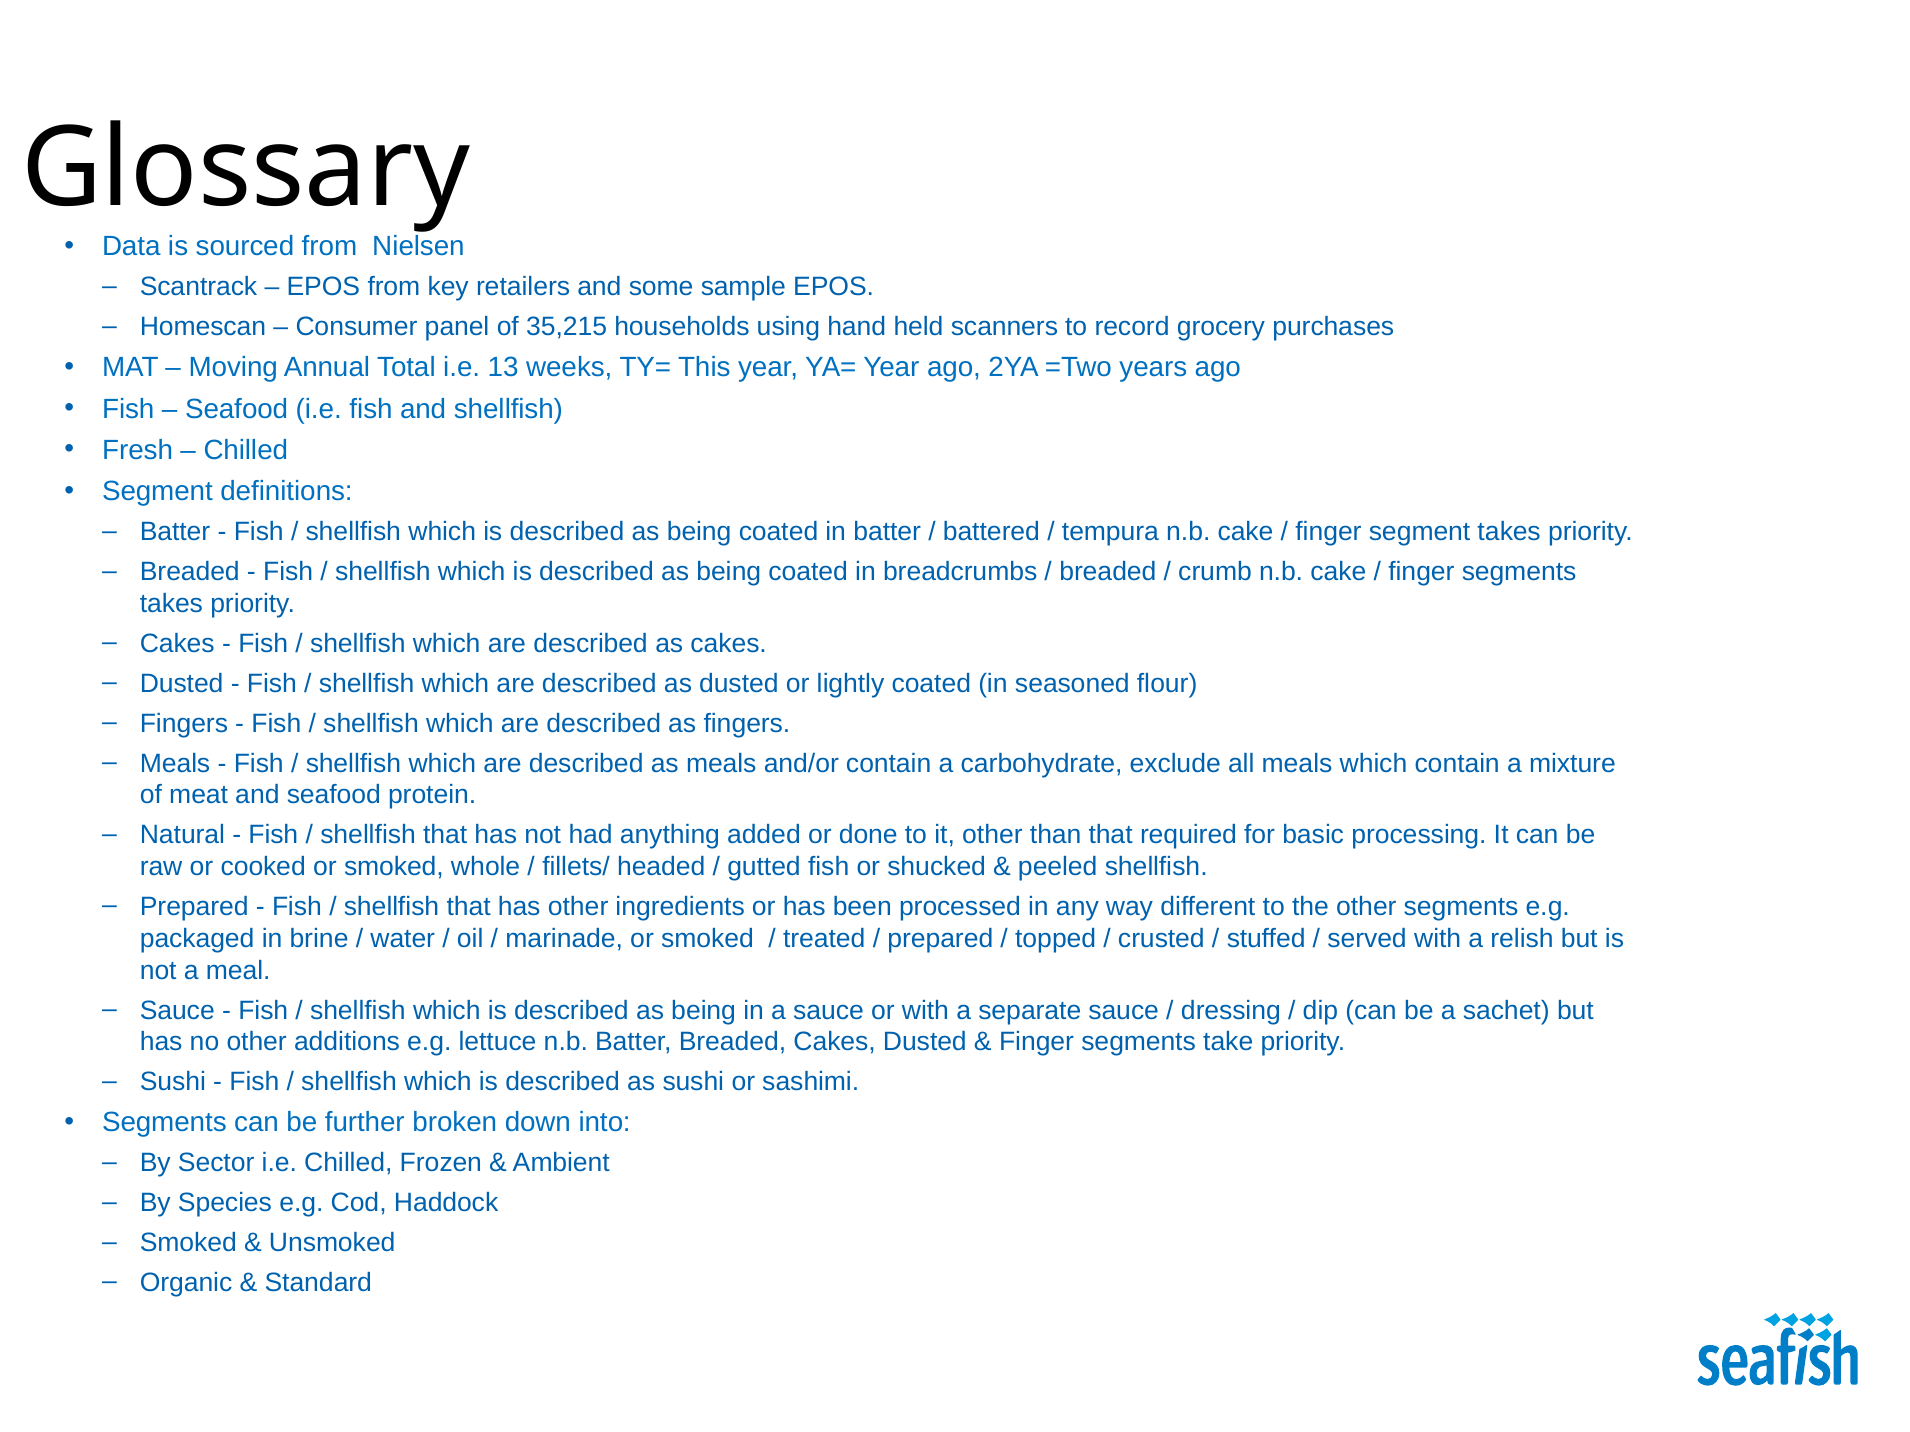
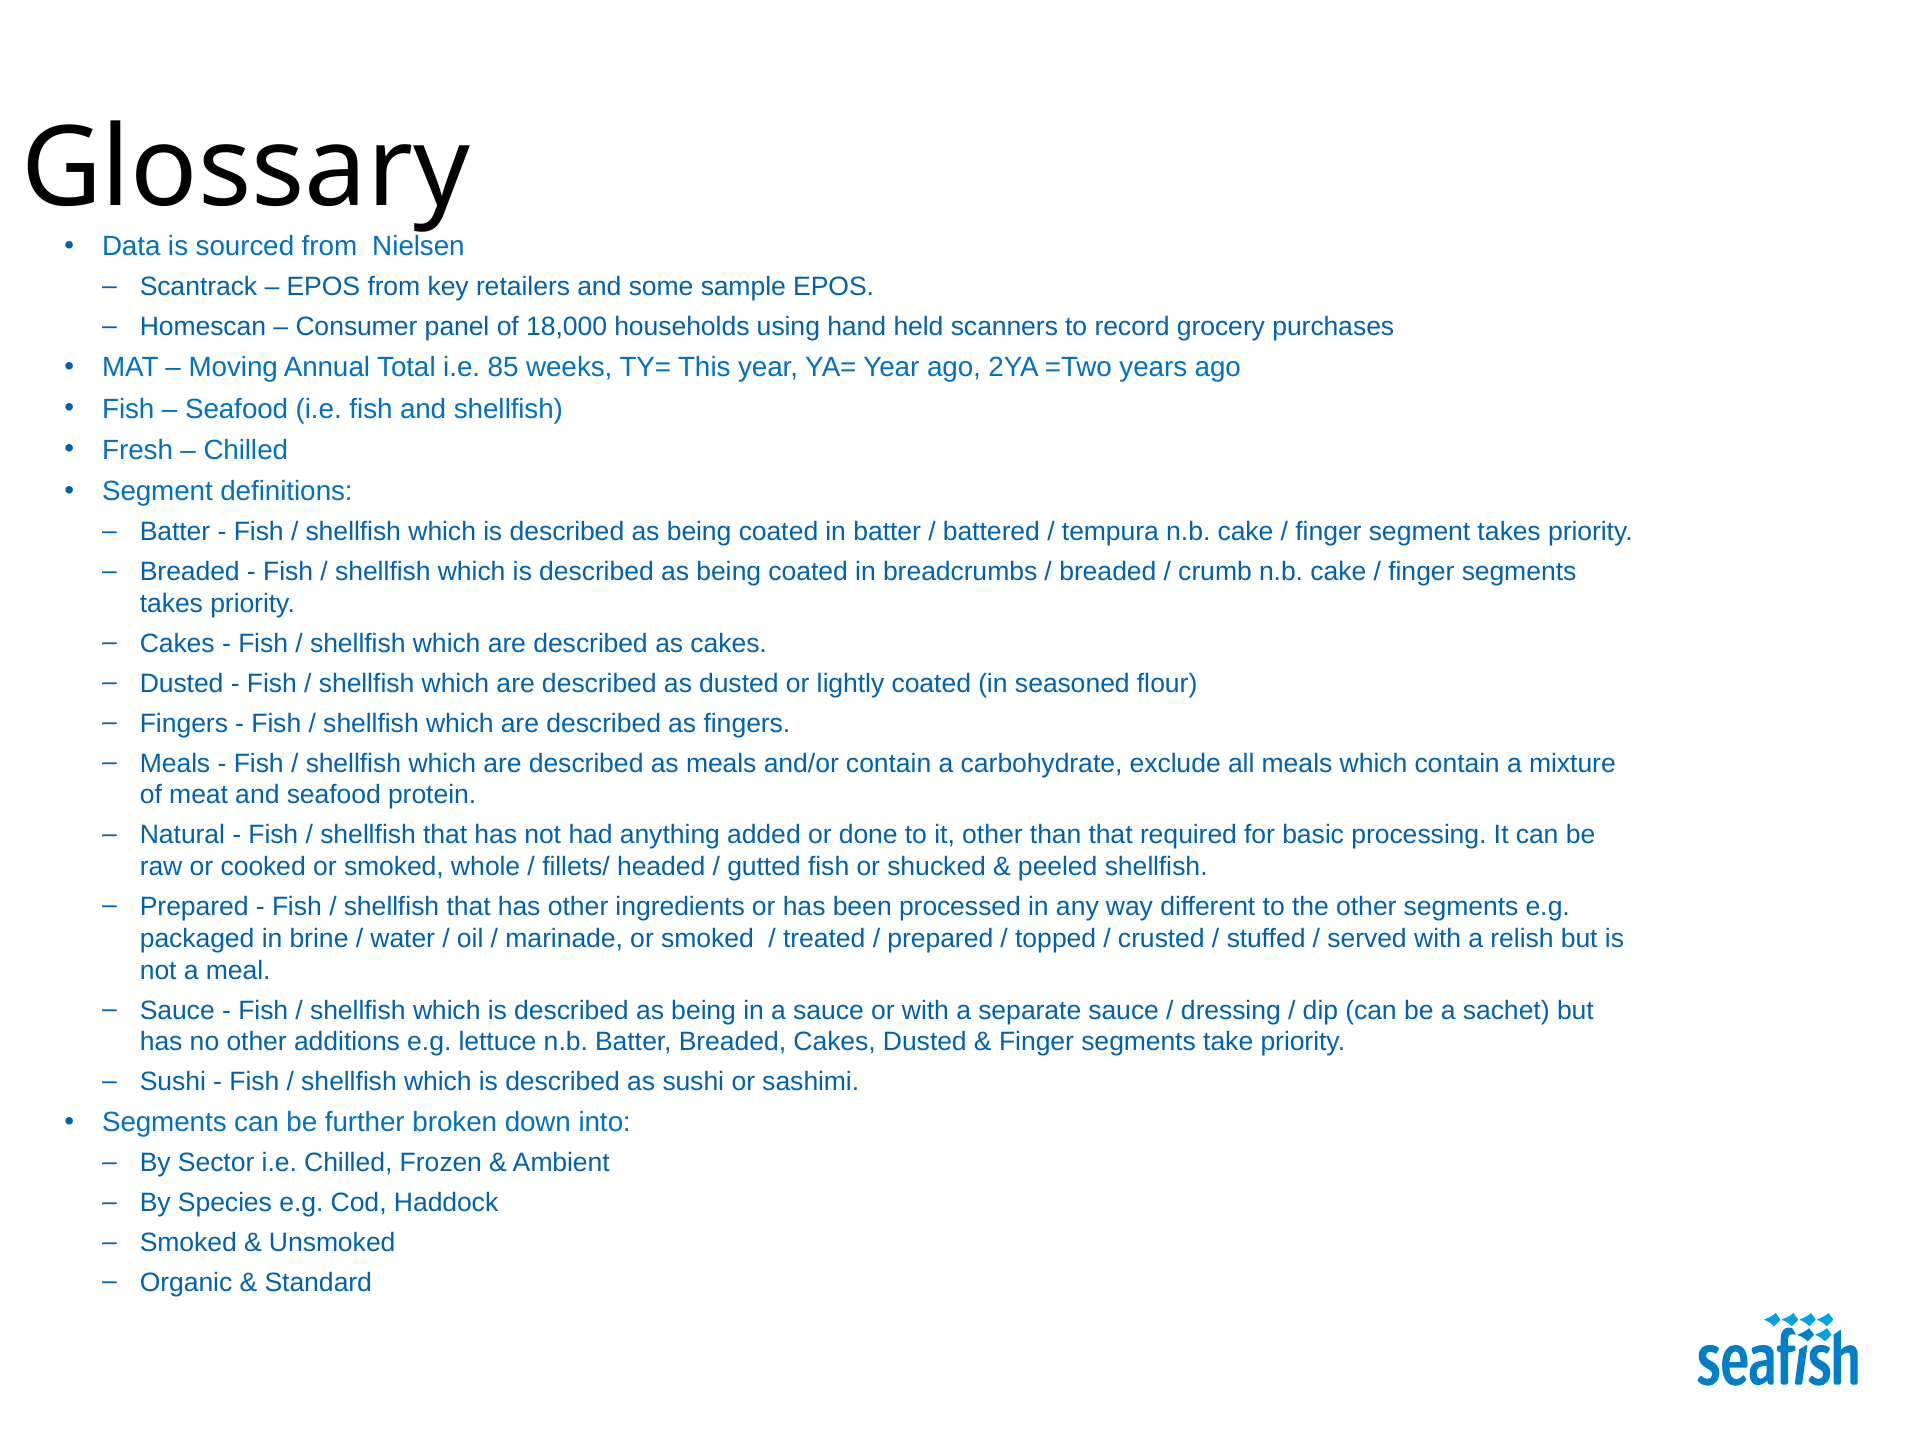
35,215: 35,215 -> 18,000 (567, 327)
13: 13 -> 85 (503, 368)
